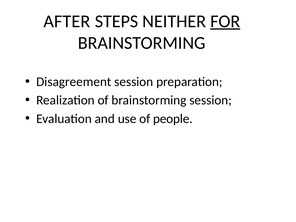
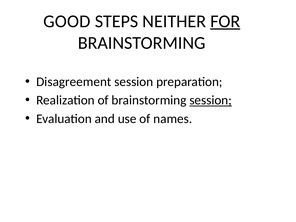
AFTER: AFTER -> GOOD (67, 21)
session underline: none -> present (211, 100)
people: people -> names (173, 119)
